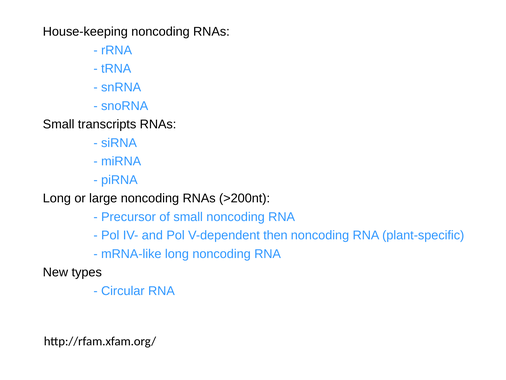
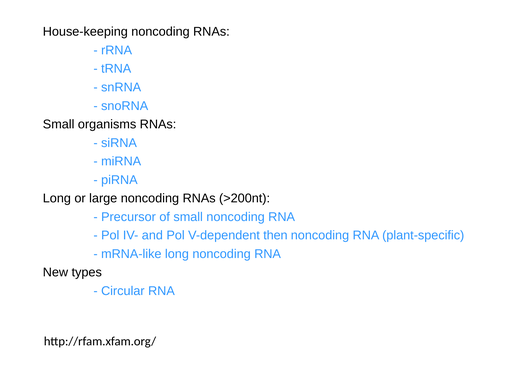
transcripts: transcripts -> organisms (107, 124)
